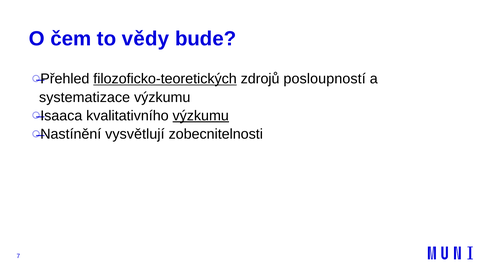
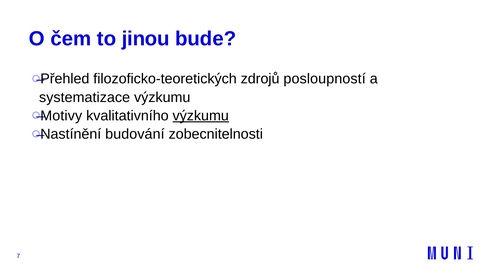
vědy: vědy -> jinou (146, 39)
filozoficko-teoretických underline: present -> none (165, 79)
Isaaca: Isaaca -> Motivy (61, 116)
vysvětlují: vysvětlují -> budování (135, 134)
